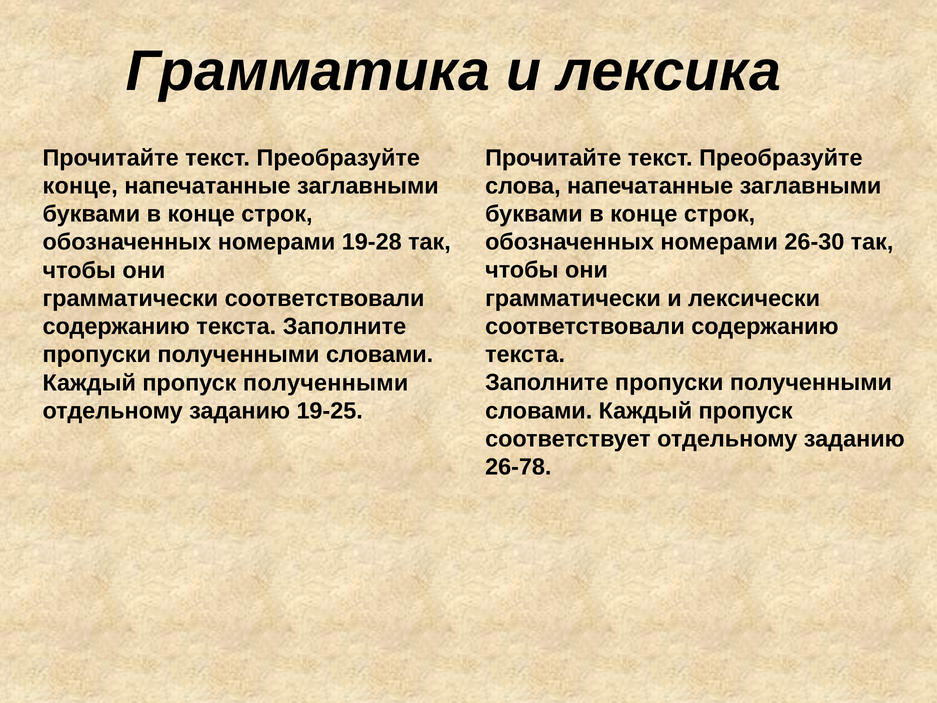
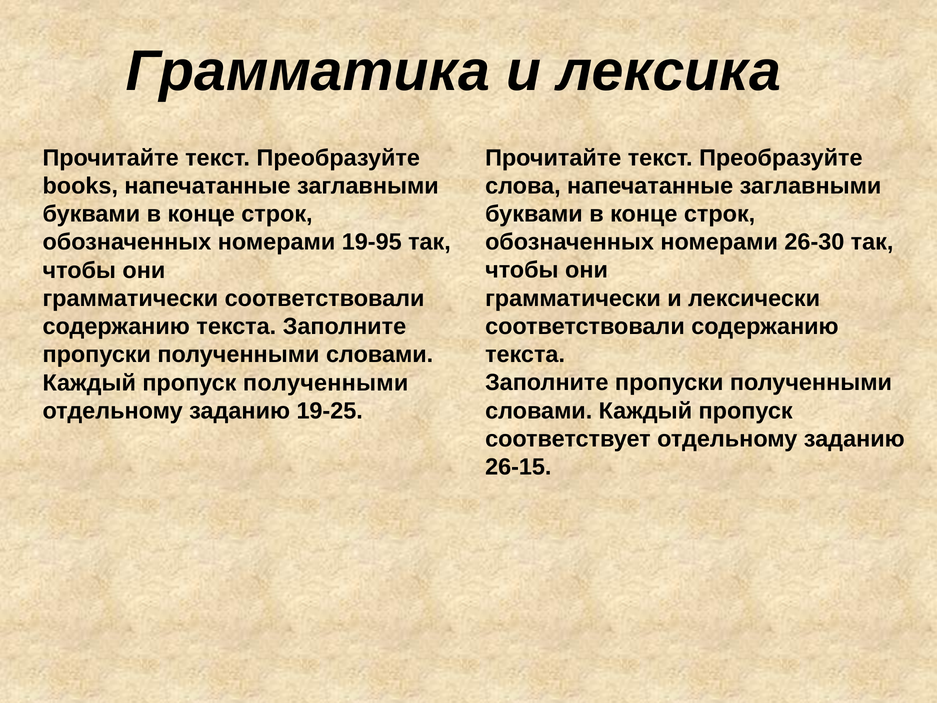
конце: конце -> books (80, 186)
19-28: 19-28 -> 19-95 (372, 242)
26-78: 26-78 -> 26-15 (518, 467)
